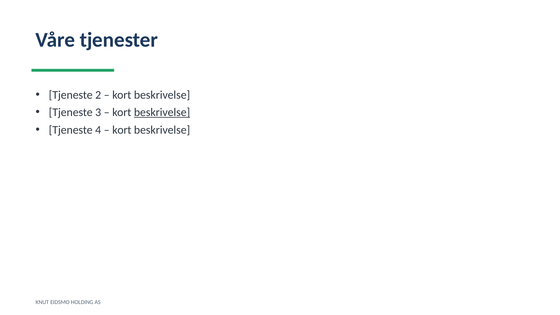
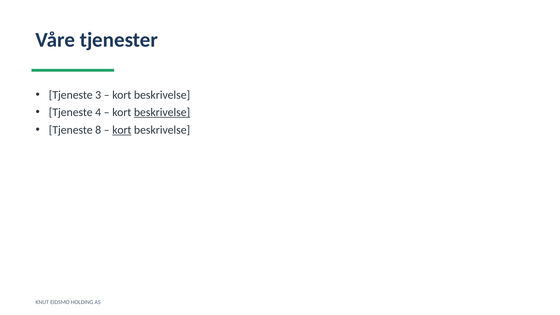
2: 2 -> 3 (98, 95)
3: 3 -> 4 (98, 112)
4: 4 -> 8 (98, 130)
kort underline: none -> present (122, 130)
